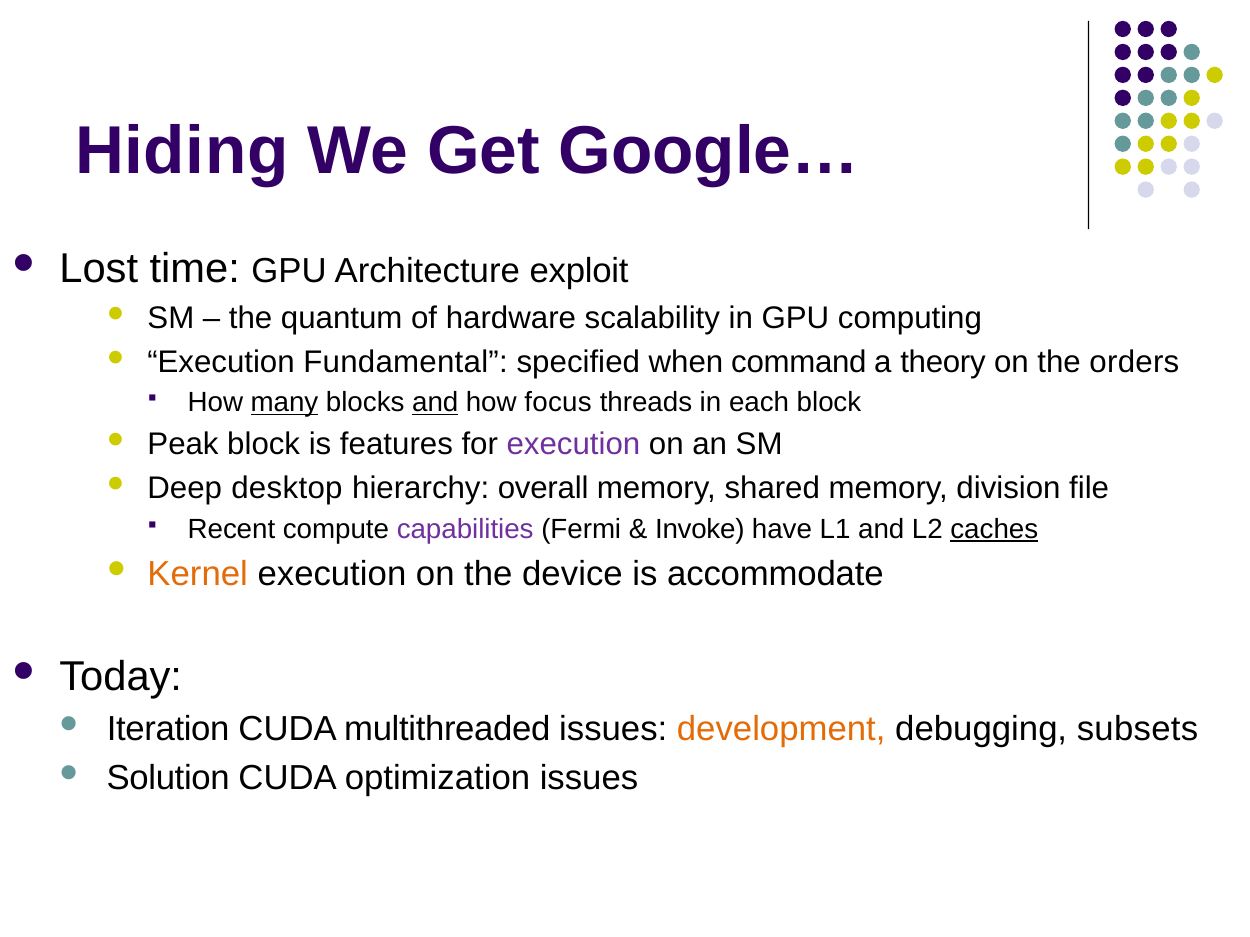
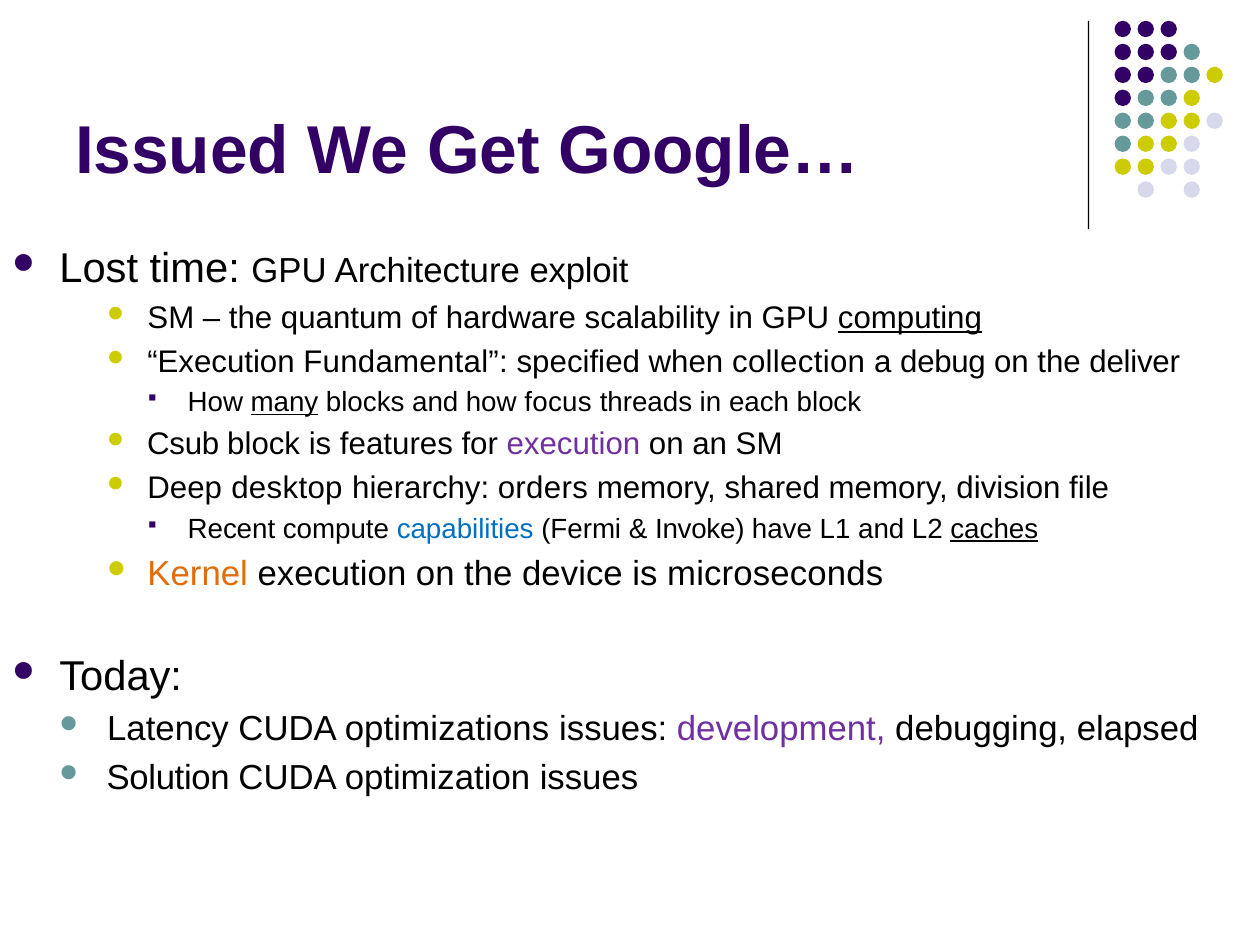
Hiding: Hiding -> Issued (182, 152)
computing underline: none -> present (910, 318)
command: command -> collection (799, 362)
theory: theory -> debug (943, 362)
orders: orders -> deliver (1135, 362)
and underline: present -> none (435, 403)
Peak: Peak -> Csub (183, 445)
overall: overall -> orders (543, 489)
capabilities colour: purple -> blue (465, 529)
accommodate: accommodate -> microseconds (775, 574)
Iteration: Iteration -> Latency (168, 730)
multithreaded: multithreaded -> optimizations (447, 730)
development colour: orange -> purple (781, 730)
subsets: subsets -> elapsed (1138, 730)
